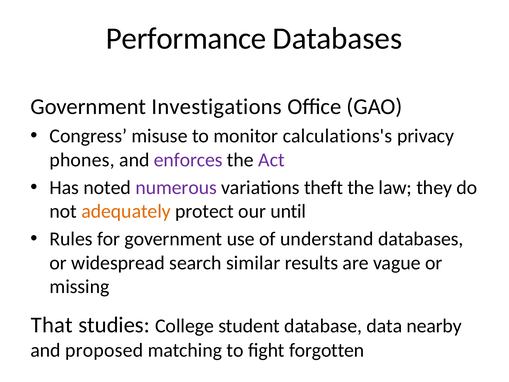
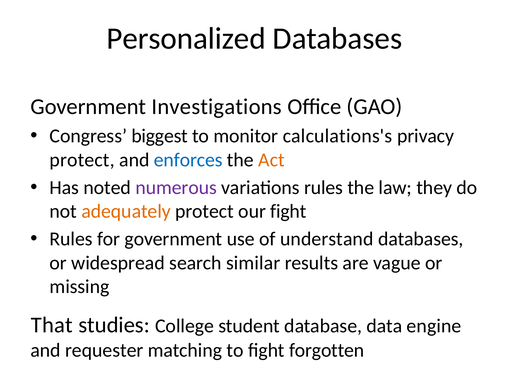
Performance: Performance -> Personalized (186, 39)
misuse: misuse -> biggest (160, 136)
phones: phones -> protect (82, 160)
enforces colour: purple -> blue (188, 160)
Act colour: purple -> orange (271, 160)
variations theft: theft -> rules (324, 187)
our until: until -> fight (288, 211)
nearby: nearby -> engine (434, 326)
proposed: proposed -> requester (104, 350)
